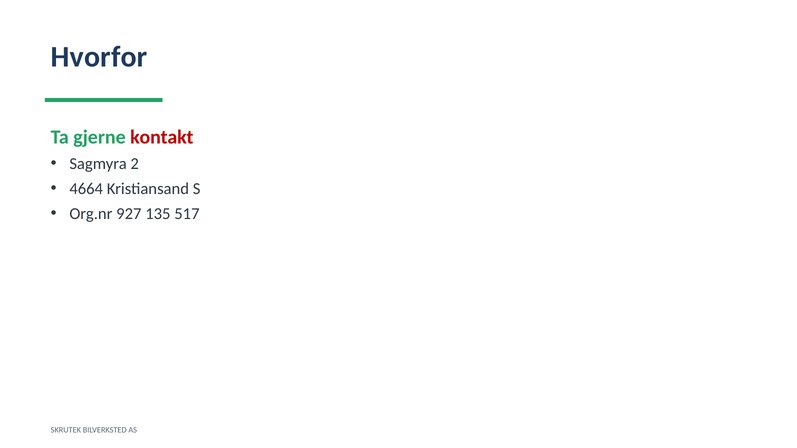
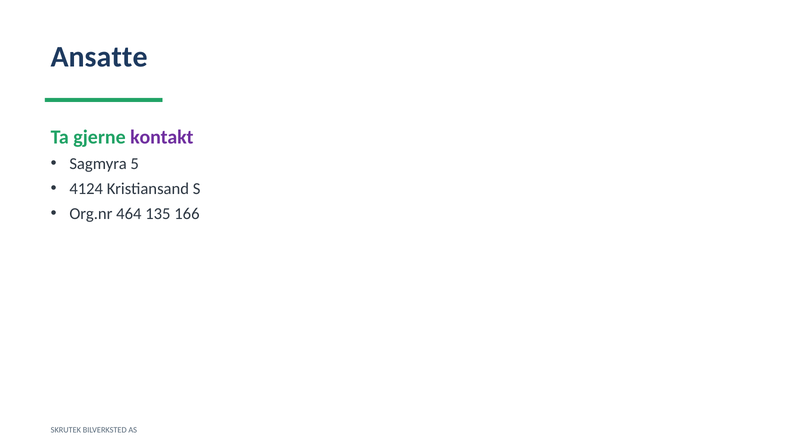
Hvorfor: Hvorfor -> Ansatte (99, 57)
kontakt colour: red -> purple (162, 137)
2: 2 -> 5 (135, 164)
4664: 4664 -> 4124 (86, 189)
927: 927 -> 464 (129, 214)
517: 517 -> 166 (187, 214)
